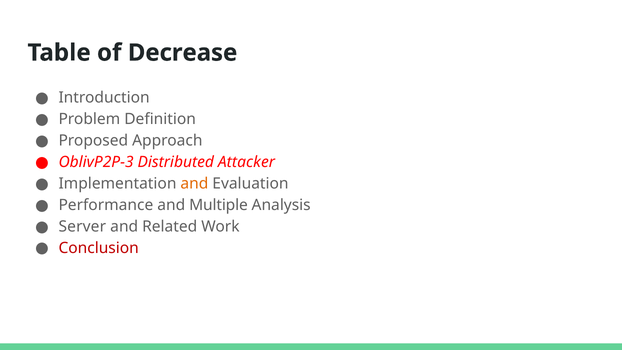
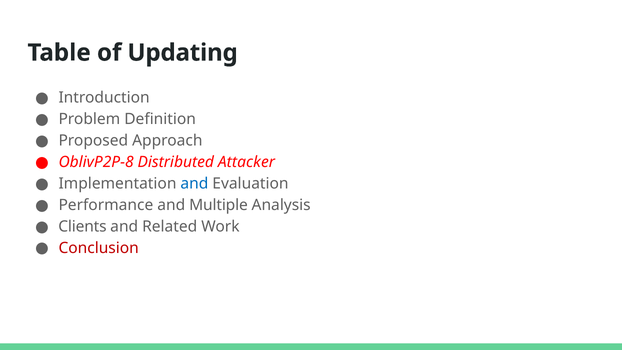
Decrease: Decrease -> Updating (183, 53)
OblivP2P-3: OblivP2P-3 -> OblivP2P-8 (96, 162)
and colour: orange -> blue (194, 184)
Server: Server -> Clients (82, 227)
